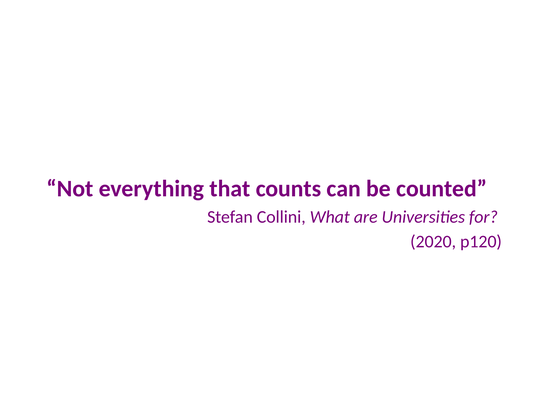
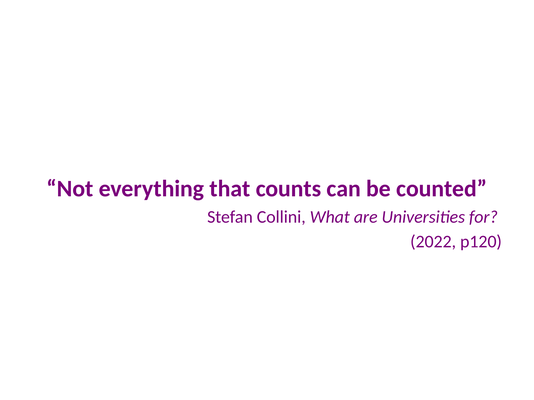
2020: 2020 -> 2022 (433, 242)
